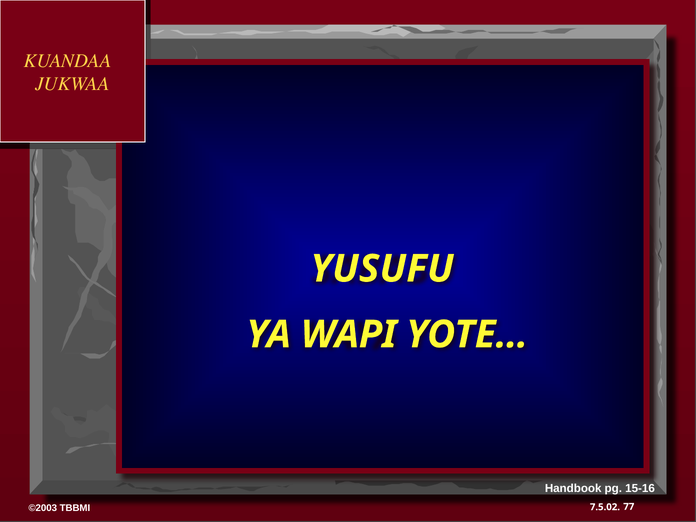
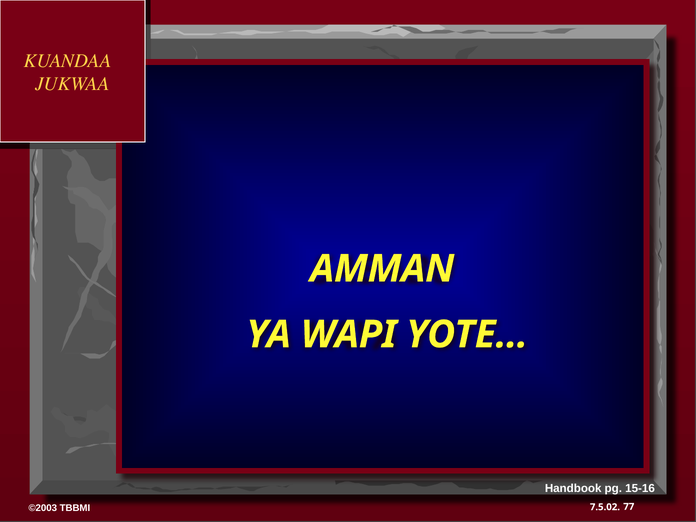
YUSUFU: YUSUFU -> AMMAN (382, 269)
